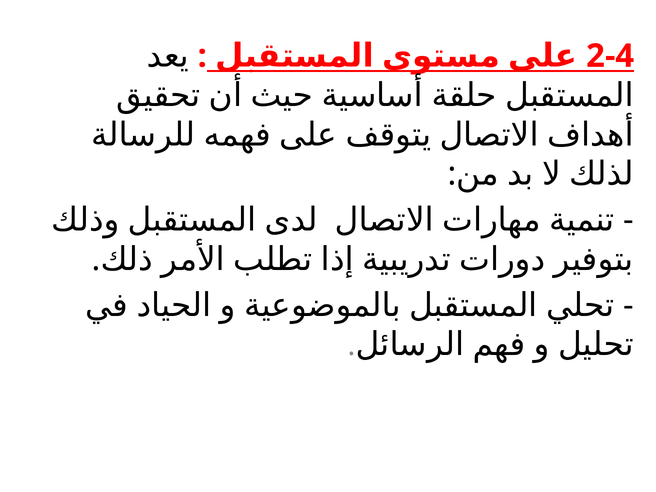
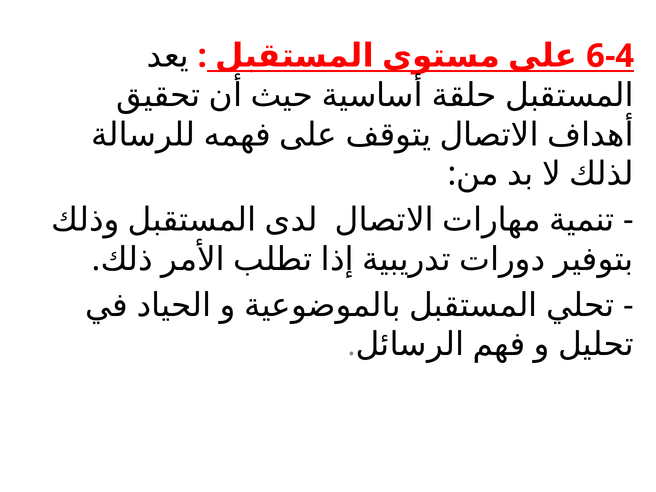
2-4: 2-4 -> 6-4 (610, 56)
